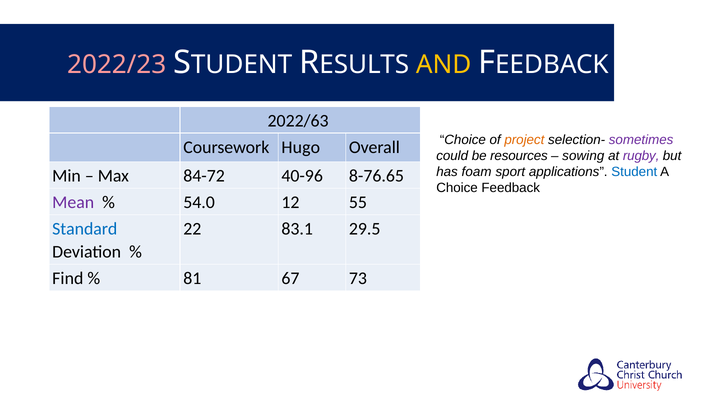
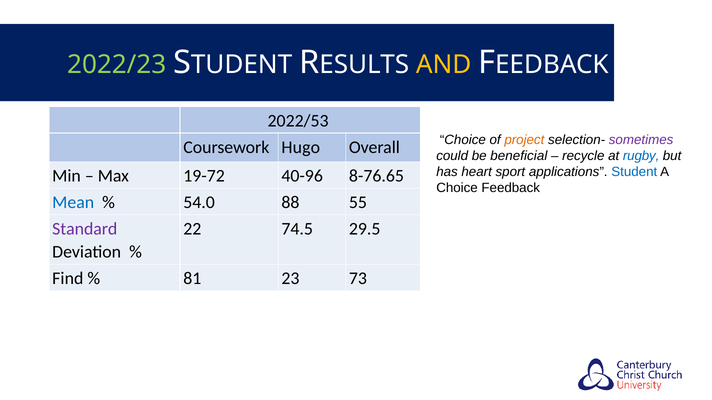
2022/23 colour: pink -> light green (117, 65)
2022/63: 2022/63 -> 2022/53 (298, 121)
resources: resources -> beneficial (519, 156)
sowing: sowing -> recycle (583, 156)
rugby colour: purple -> blue (641, 156)
foam: foam -> heart (477, 172)
84-72: 84-72 -> 19-72 (204, 176)
Mean colour: purple -> blue (73, 203)
12: 12 -> 88 (290, 203)
Standard colour: blue -> purple (85, 229)
83.1: 83.1 -> 74.5 (297, 229)
67: 67 -> 23 (290, 279)
